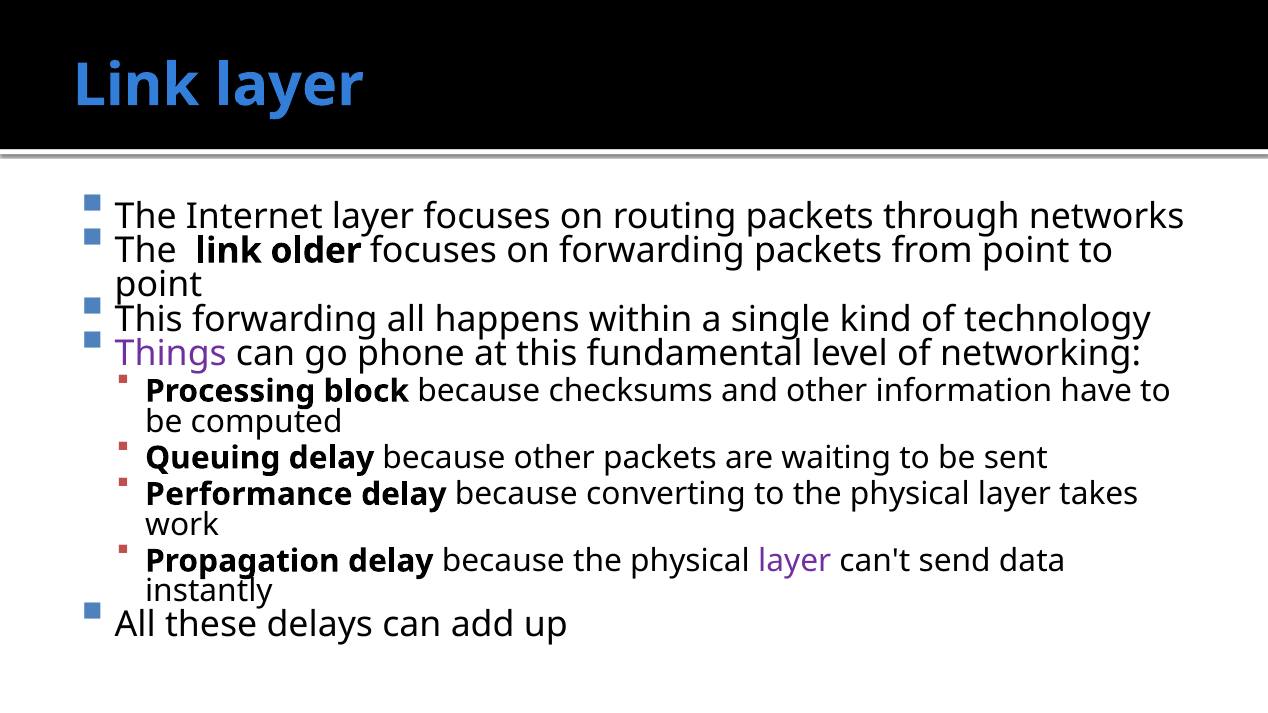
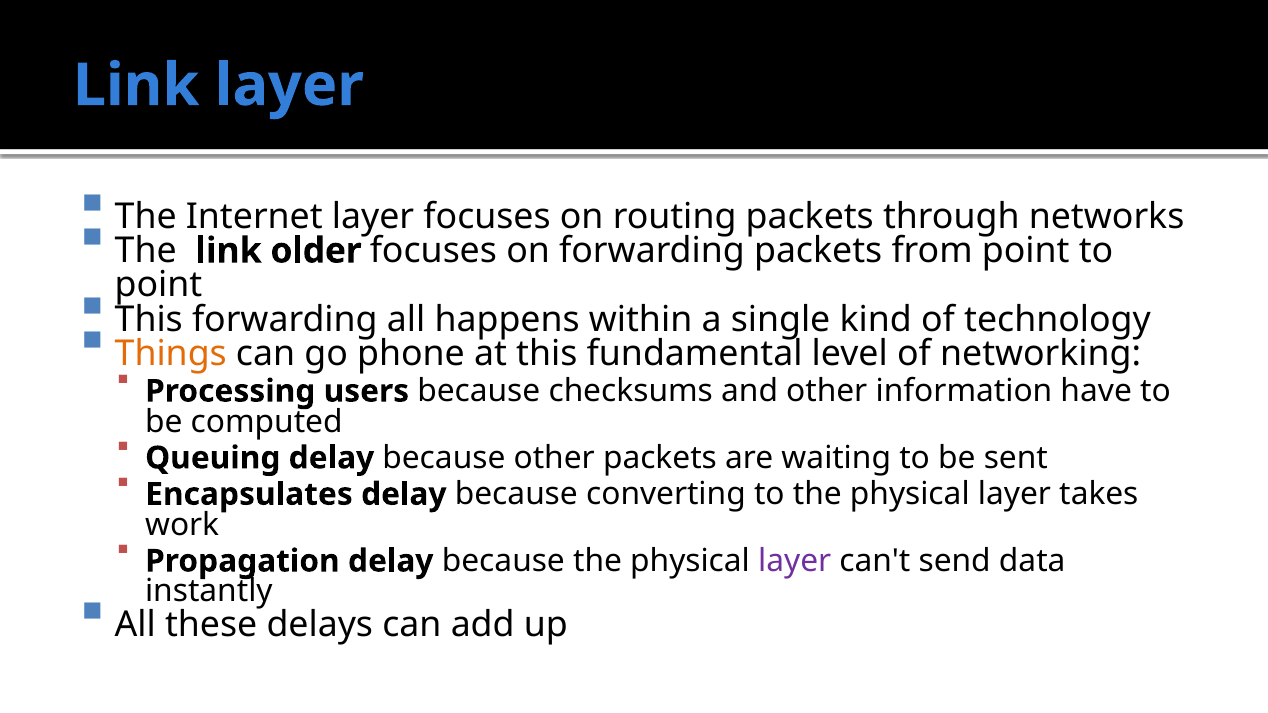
Things colour: purple -> orange (171, 354)
block: block -> users (366, 391)
Performance: Performance -> Encapsulates (249, 494)
